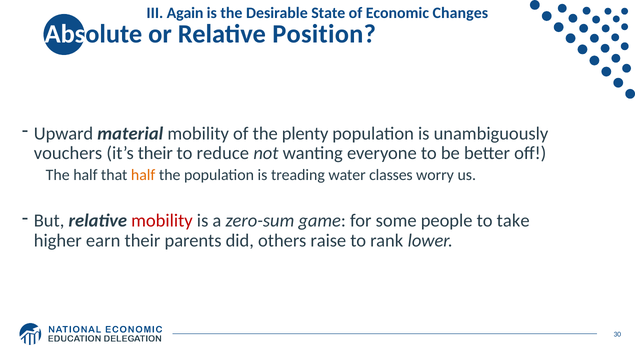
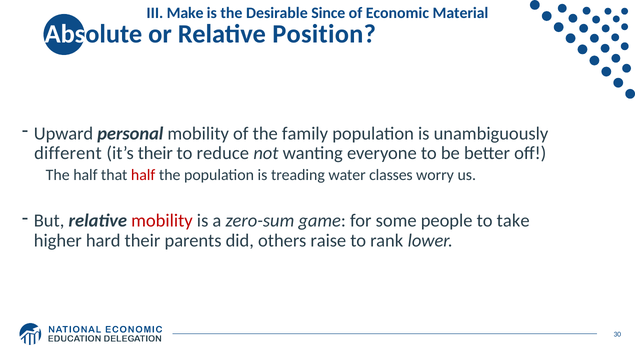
Again: Again -> Make (185, 13)
State: State -> Since (328, 13)
Changes: Changes -> Material (460, 13)
material: material -> personal (130, 133)
plenty: plenty -> family (305, 133)
vouchers: vouchers -> different (68, 153)
half colour: orange -> red (143, 175)
earn: earn -> hard (103, 241)
